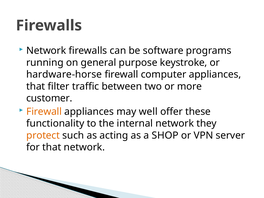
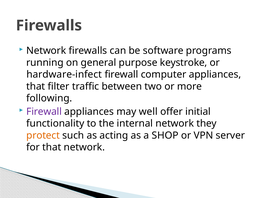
hardware-horse: hardware-horse -> hardware-infect (64, 74)
customer: customer -> following (49, 98)
Firewall colour: orange -> purple (44, 112)
these: these -> initial (198, 112)
